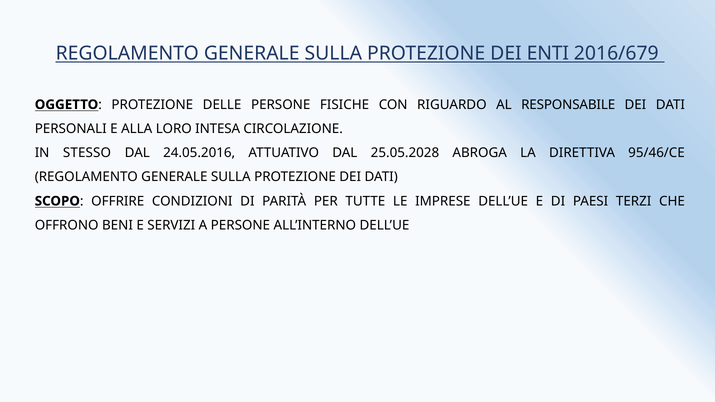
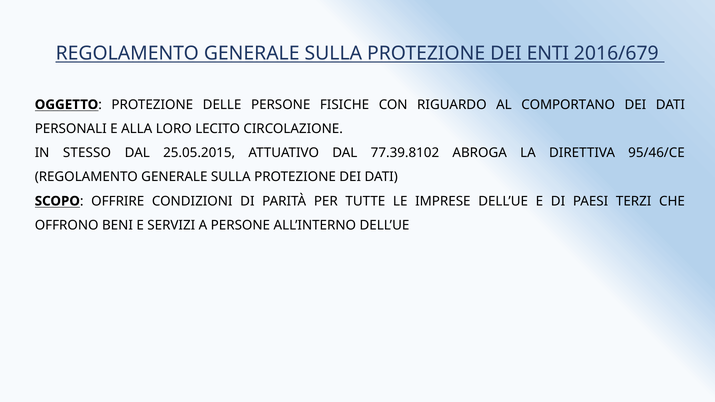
RESPONSABILE: RESPONSABILE -> COMPORTANO (568, 105)
INTESA: INTESA -> LECITO (218, 129)
24.05.2016: 24.05.2016 -> 25.05.2015 (199, 153)
25.05.2028: 25.05.2028 -> 77.39.8102 (405, 153)
